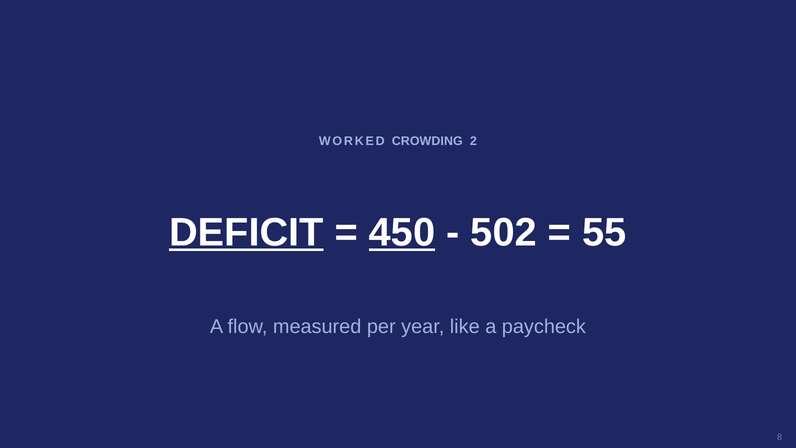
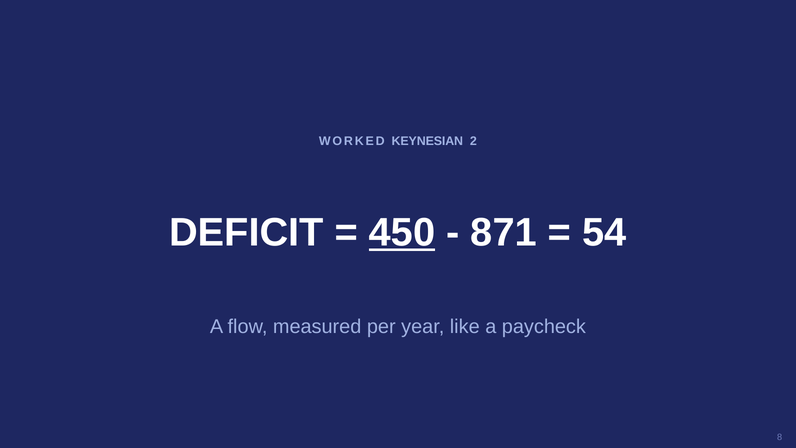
CROWDING: CROWDING -> KEYNESIAN (427, 141)
DEFICIT underline: present -> none (246, 233)
502: 502 -> 871 (504, 233)
55: 55 -> 54 (604, 233)
